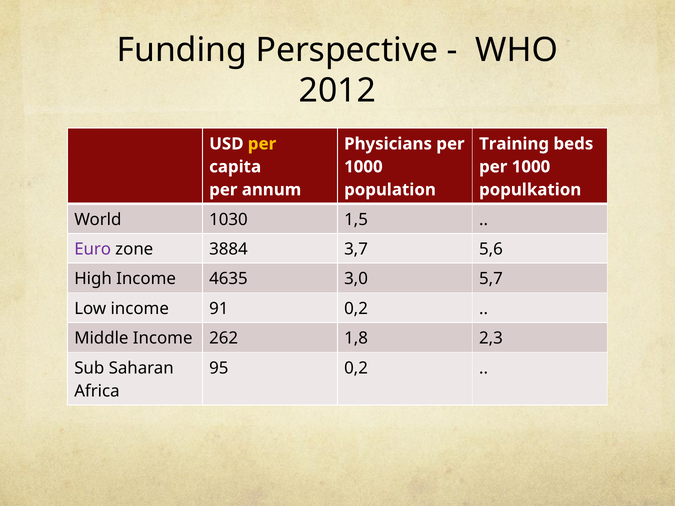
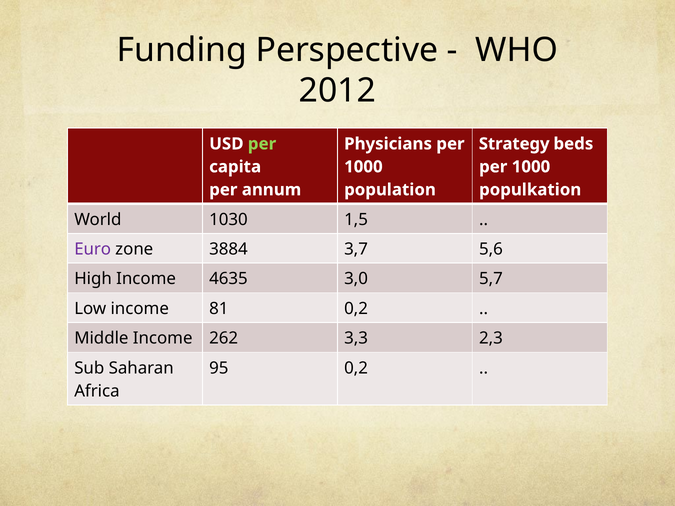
per colour: yellow -> light green (262, 144)
Training: Training -> Strategy (514, 144)
91: 91 -> 81 (219, 309)
1,8: 1,8 -> 3,3 (356, 338)
